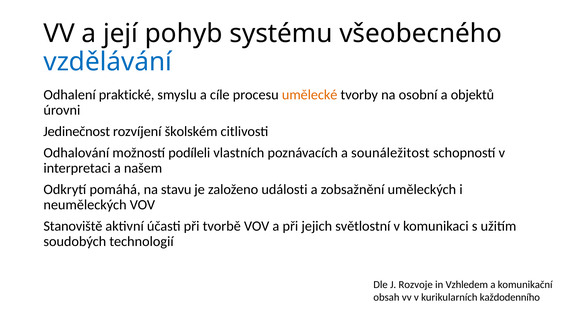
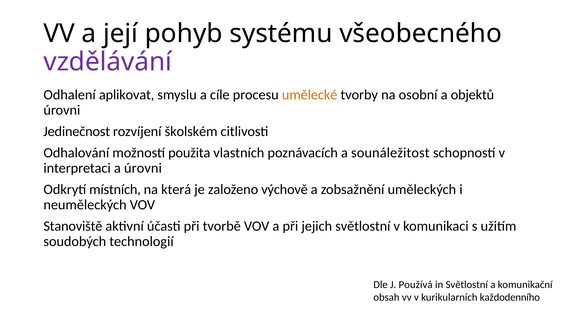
vzdělávání colour: blue -> purple (108, 62)
praktické: praktické -> aplikovat (127, 95)
podíleli: podíleli -> použita (189, 153)
a našem: našem -> úrovni (143, 169)
pomáhá: pomáhá -> místních (115, 190)
stavu: stavu -> která (176, 190)
události: události -> výchově (285, 190)
Rozvoje: Rozvoje -> Používá (416, 285)
in Vzhledem: Vzhledem -> Světlostní (467, 285)
